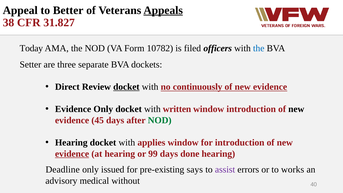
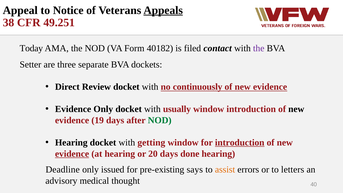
Better: Better -> Notice (68, 10)
31.827: 31.827 -> 49.251 (59, 23)
10782: 10782 -> 40182 (160, 48)
officers: officers -> contact (218, 48)
the colour: blue -> purple (259, 48)
docket underline: present -> none (126, 87)
written: written -> usually (177, 109)
45: 45 -> 19 (98, 120)
applies: applies -> getting (151, 142)
introduction underline: none -> present (240, 142)
99: 99 -> 20 (153, 154)
assist colour: purple -> orange (225, 169)
works: works -> letters (293, 169)
without: without -> thought (126, 181)
